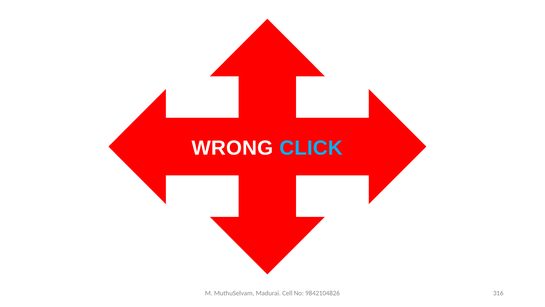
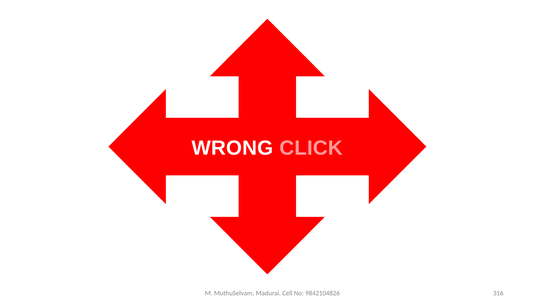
CLICK colour: light blue -> pink (311, 148)
